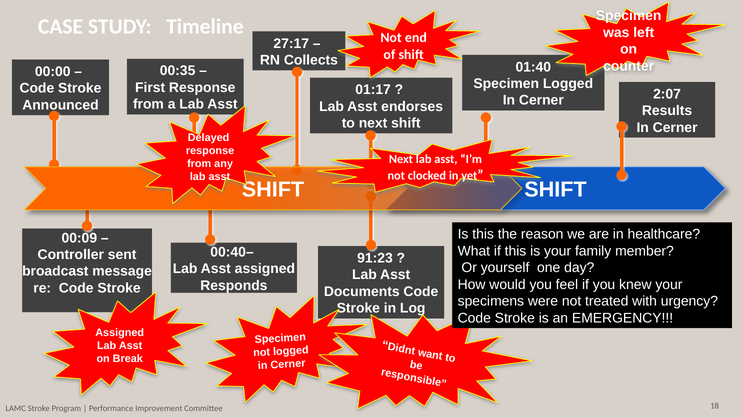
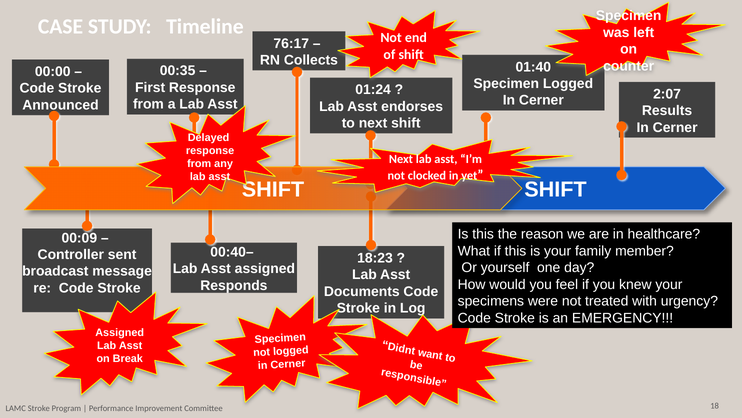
27:17: 27:17 -> 76:17 (291, 43)
01:17: 01:17 -> 01:24 (373, 90)
91:23: 91:23 -> 18:23 (375, 258)
